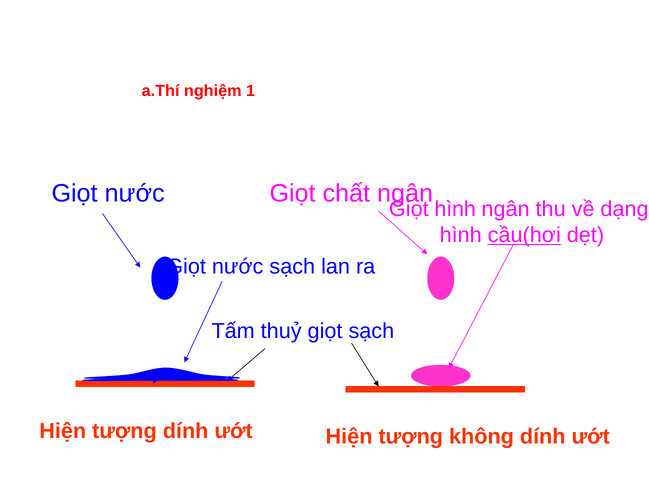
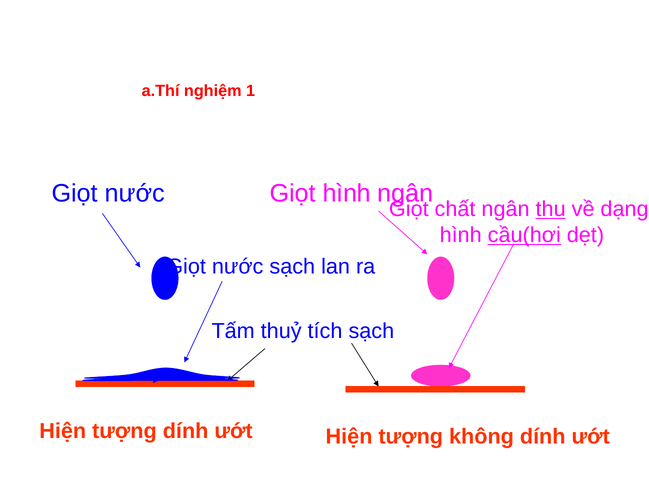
Giọt chất: chất -> hình (347, 193)
hình: hình -> chất (455, 209)
thu underline: none -> present (551, 209)
thuỷ giọt: giọt -> tích (325, 331)
